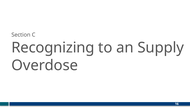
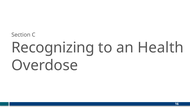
Supply: Supply -> Health (161, 48)
